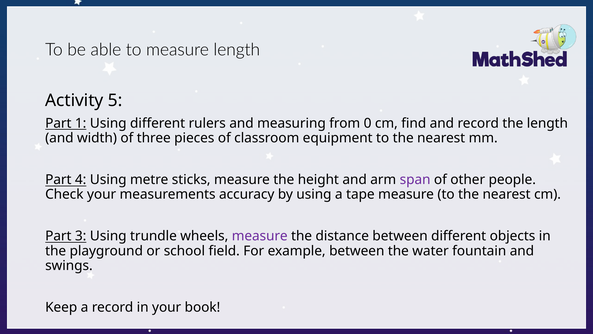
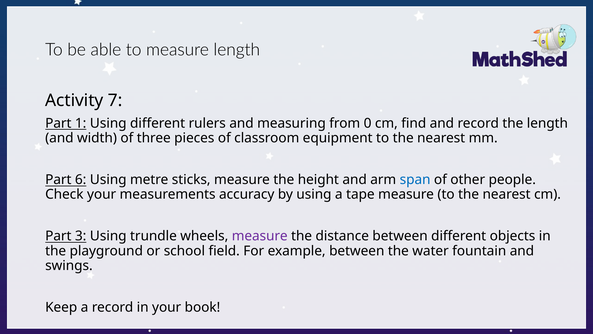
5: 5 -> 7 (115, 100)
4: 4 -> 6 (81, 179)
span colour: purple -> blue (415, 179)
